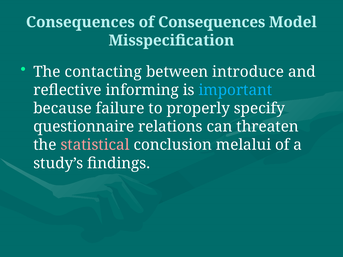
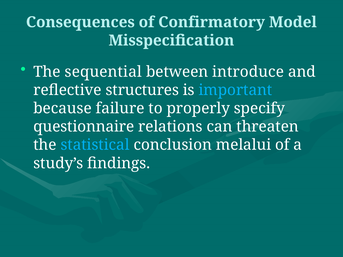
of Consequences: Consequences -> Confirmatory (212, 22)
contacting: contacting -> sequential (103, 72)
informing: informing -> structures (142, 90)
statistical colour: pink -> light blue (95, 145)
